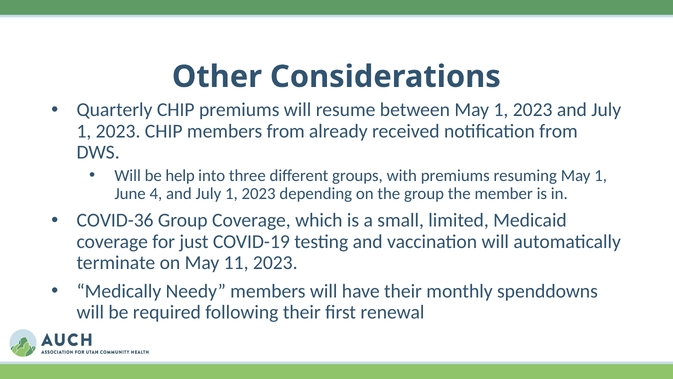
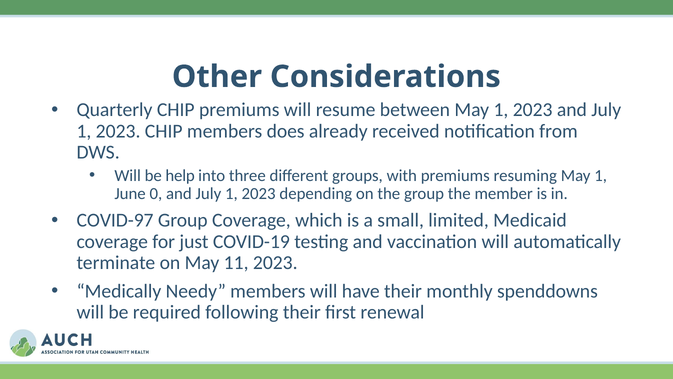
members from: from -> does (286, 131)
4: 4 -> 0 (156, 194)
COVID-36: COVID-36 -> COVID-97 (115, 220)
